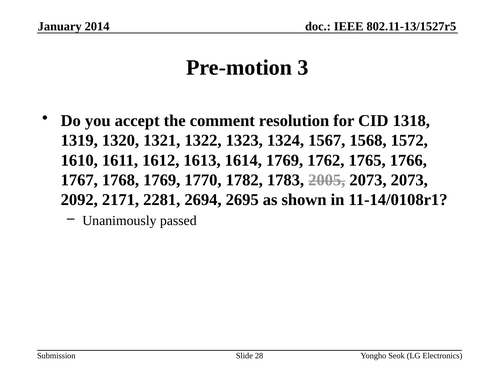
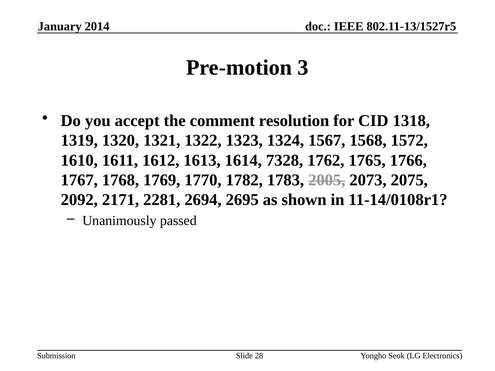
1614 1769: 1769 -> 7328 (285, 160)
2073 2073: 2073 -> 2075 (409, 180)
